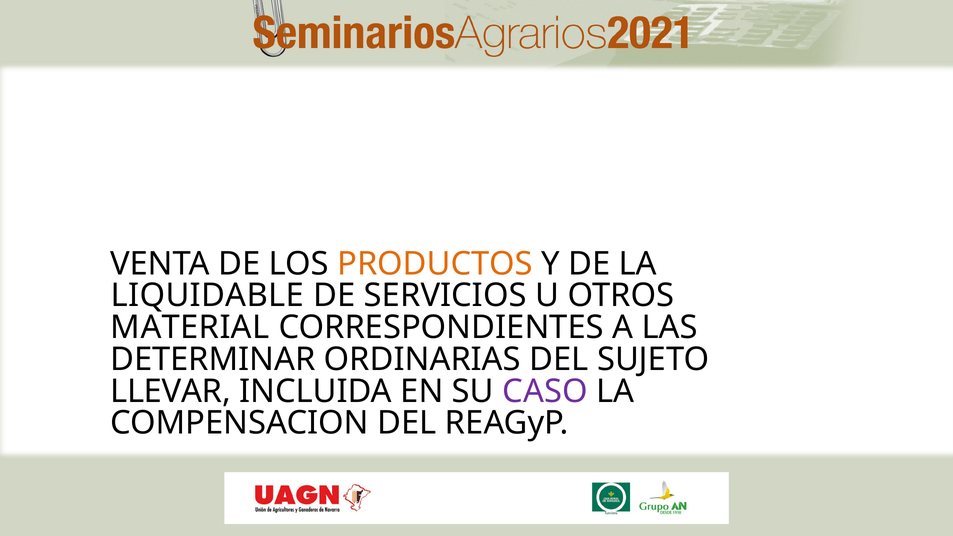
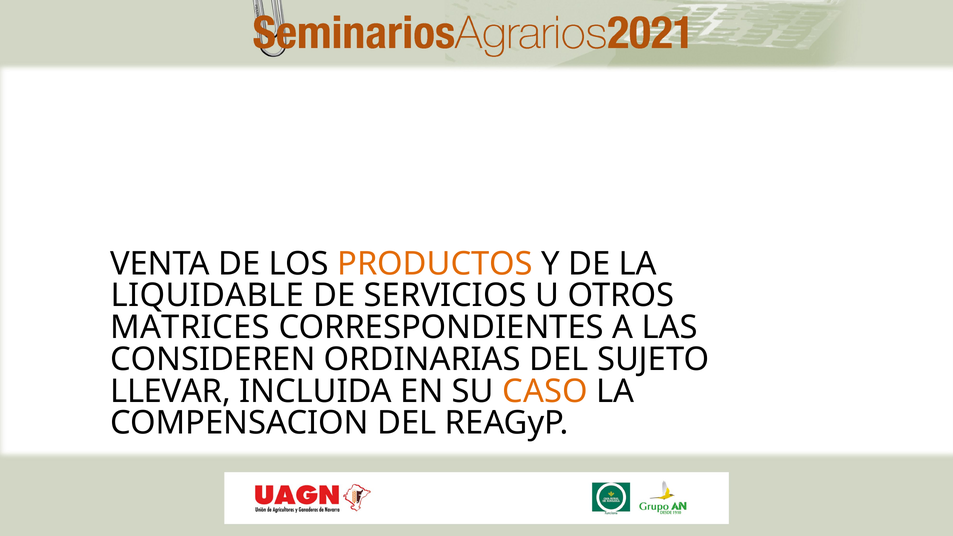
MATERIAL: MATERIAL -> MATRICES (190, 328)
DETERMINAR: DETERMINAR -> CONSIDEREN (213, 359)
CASO colour: purple -> orange (545, 391)
